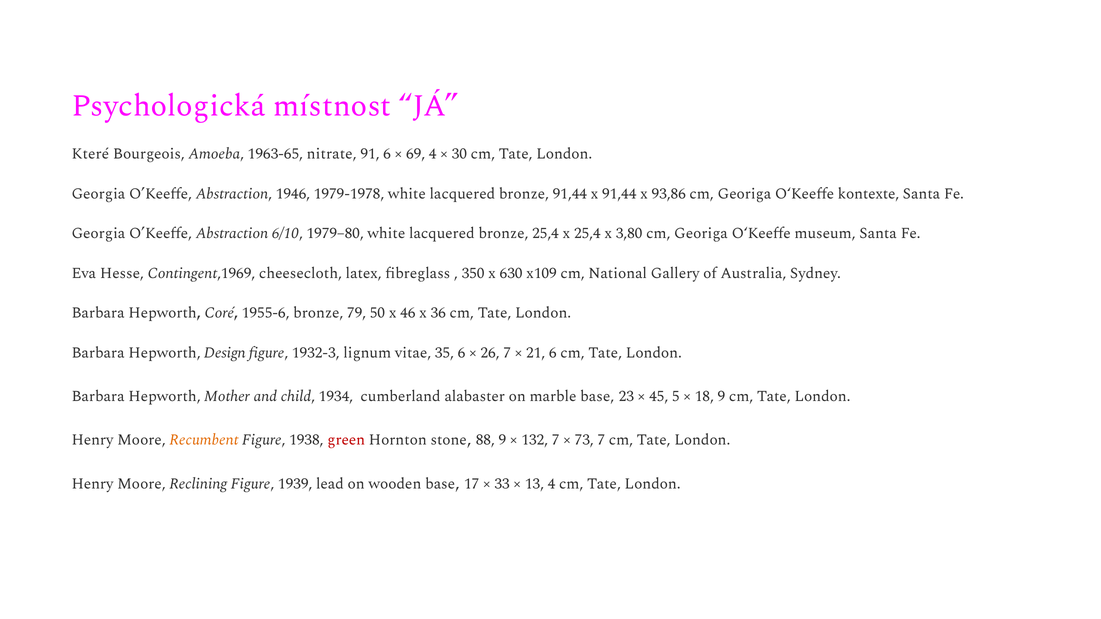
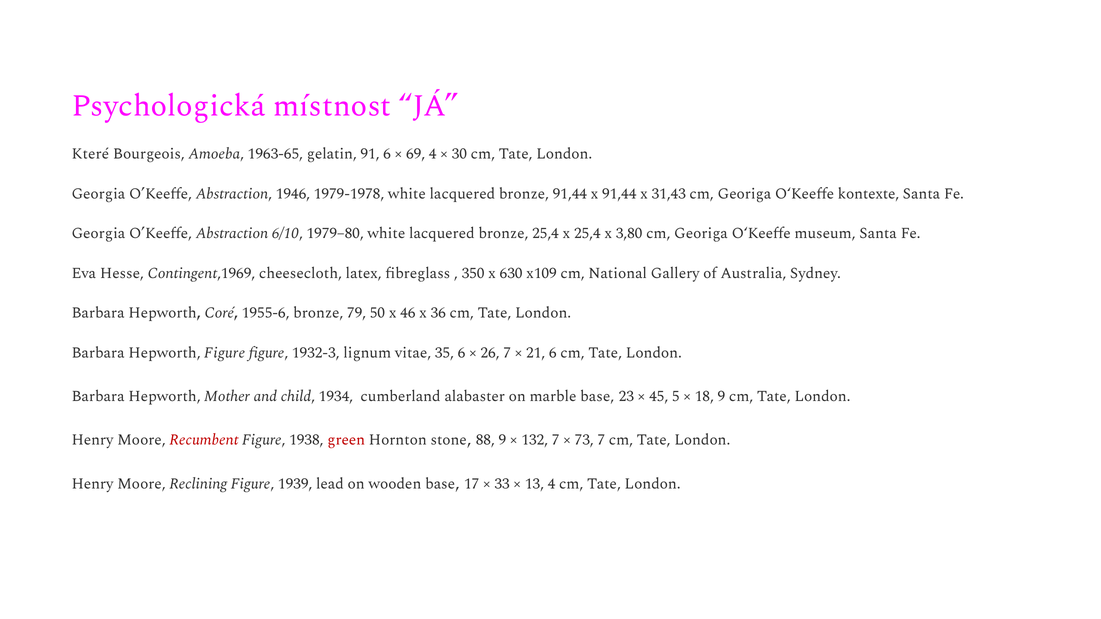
nitrate: nitrate -> gelatin (332, 154)
93,86: 93,86 -> 31,43 (669, 194)
Hepworth Design: Design -> Figure (225, 353)
Recumbent colour: orange -> red (204, 440)
